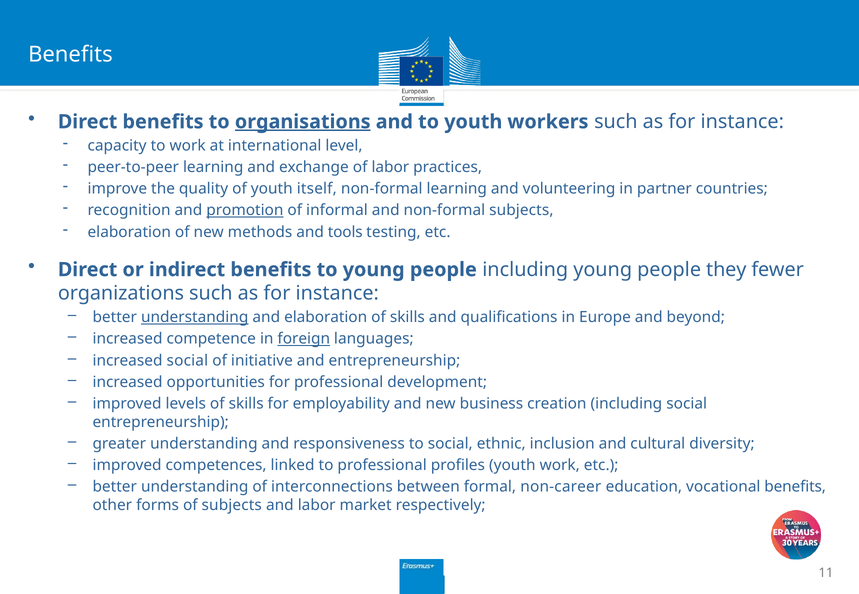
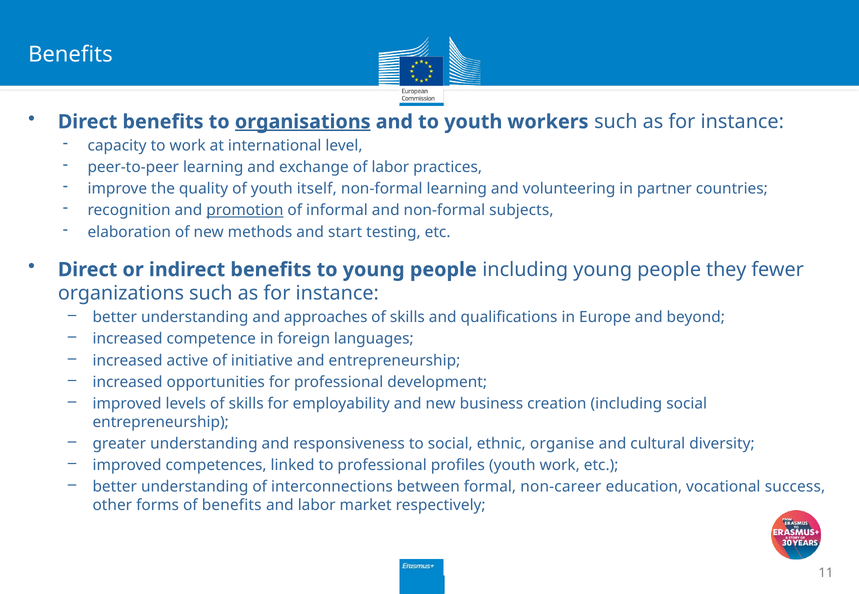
tools: tools -> start (345, 232)
understanding underline: present -> none (195, 318)
and elaboration: elaboration -> approaches (326, 318)
foreign underline: present -> none (304, 339)
increased social: social -> active (187, 361)
inclusion: inclusion -> organise (562, 444)
vocational benefits: benefits -> success (795, 487)
of subjects: subjects -> benefits (232, 506)
